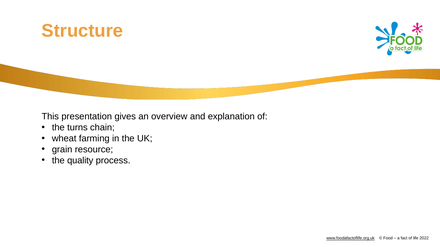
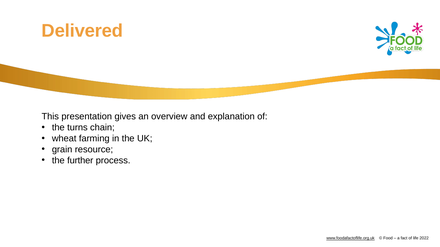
Structure: Structure -> Delivered (82, 31)
quality: quality -> further (80, 161)
